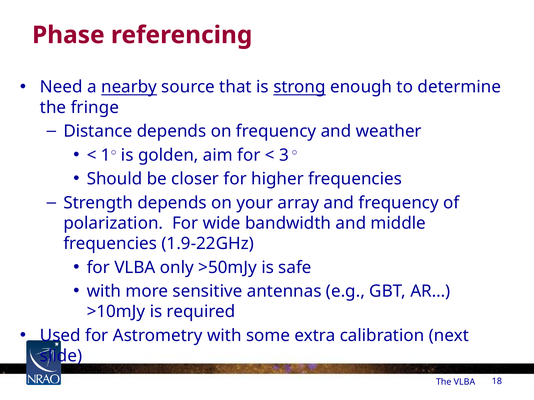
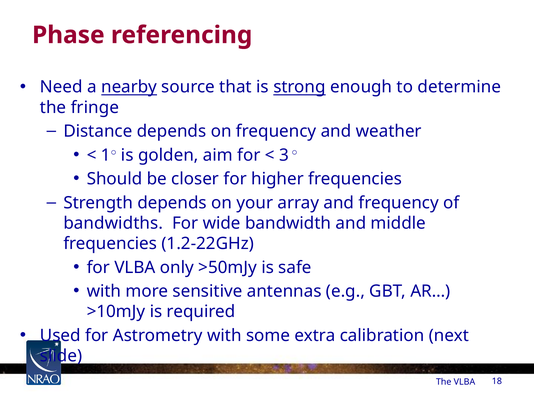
polarization: polarization -> bandwidths (113, 223)
1.9-22GHz: 1.9-22GHz -> 1.2-22GHz (208, 244)
